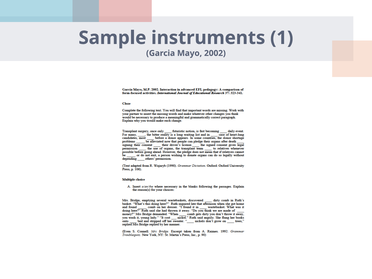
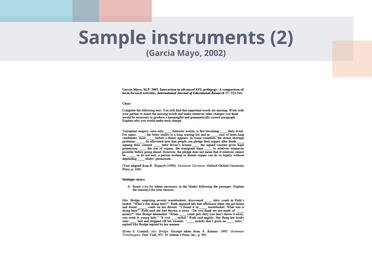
1: 1 -> 2 (282, 38)
